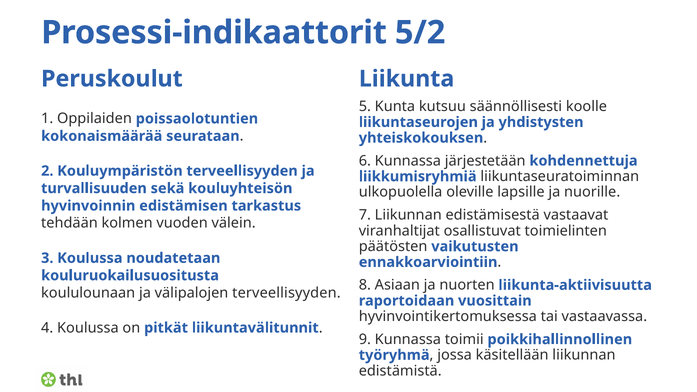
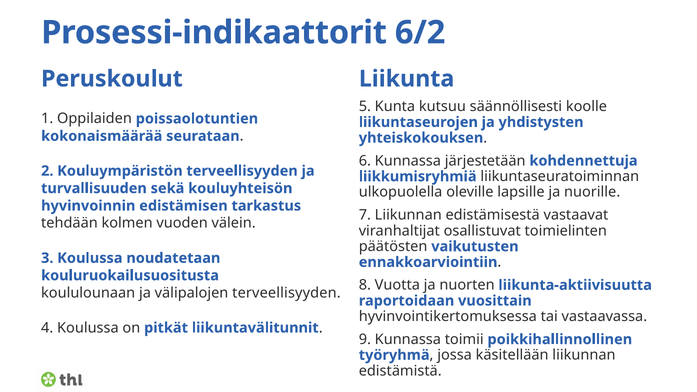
5/2: 5/2 -> 6/2 (420, 33)
Asiaan: Asiaan -> Vuotta (397, 285)
